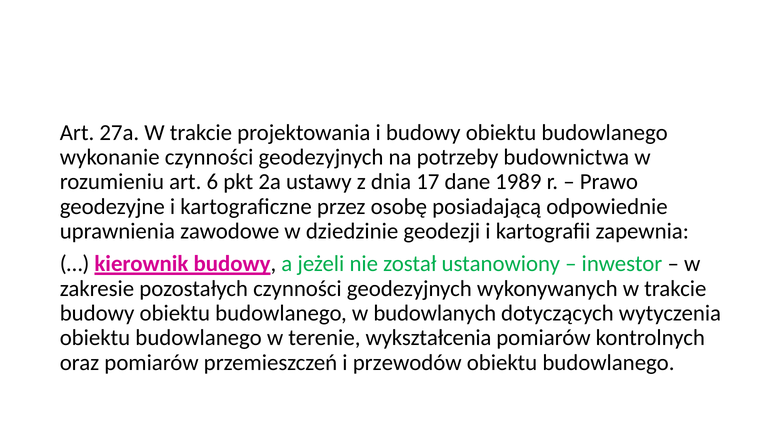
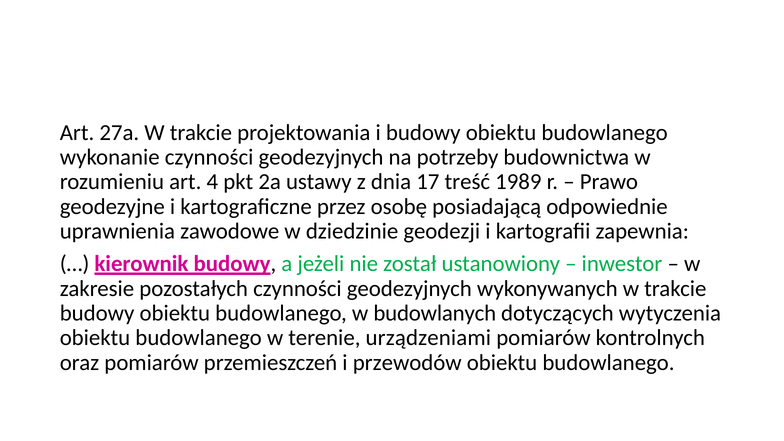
6: 6 -> 4 (212, 182)
dane: dane -> treść (467, 182)
wykształcenia: wykształcenia -> urządzeniami (428, 338)
